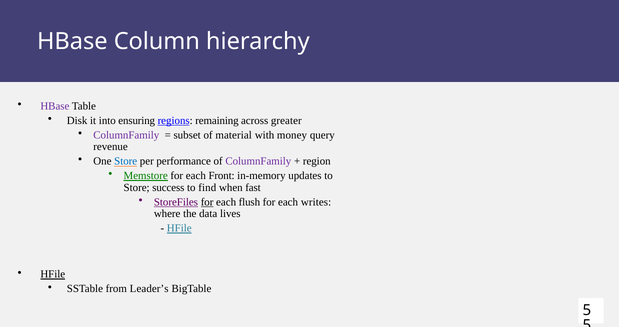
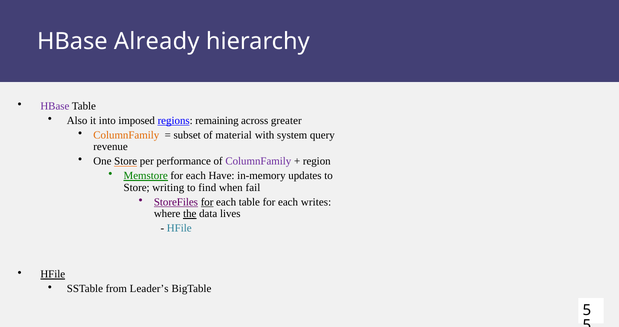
Column: Column -> Already (157, 41)
Disk: Disk -> Also (77, 120)
ensuring: ensuring -> imposed (137, 120)
ColumnFamily colour: purple -> orange (126, 135)
money: money -> system (292, 135)
Store colour: blue -> black (126, 161)
Front: Front -> Have (222, 176)
success: success -> writing (168, 187)
fast: fast -> fail (253, 187)
each flush: flush -> table (249, 202)
the underline: none -> present (190, 214)
HFile underline: present -> none (179, 228)
